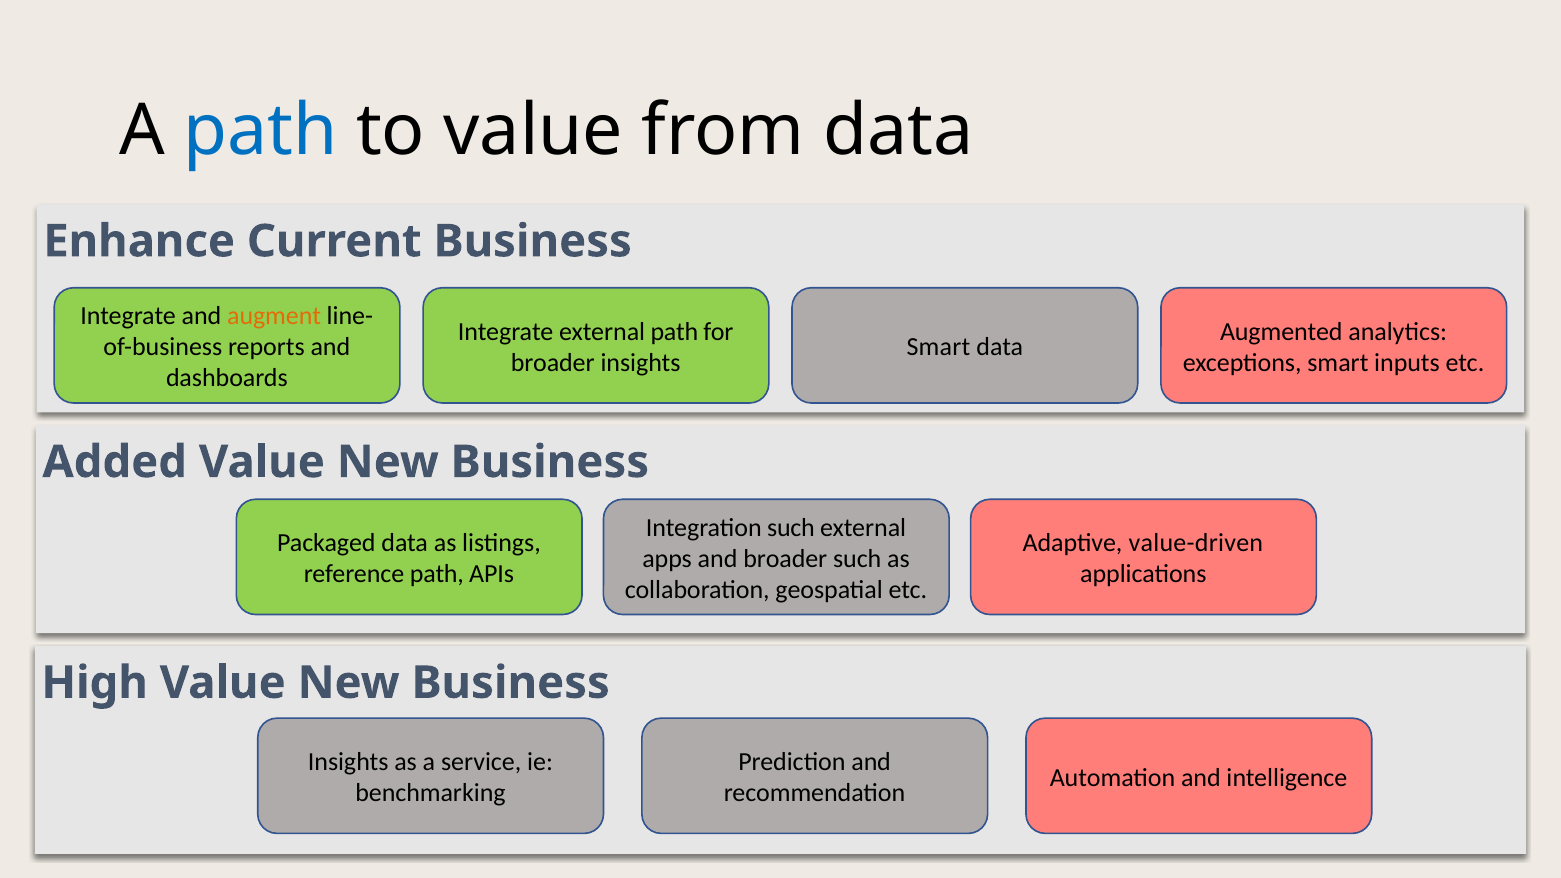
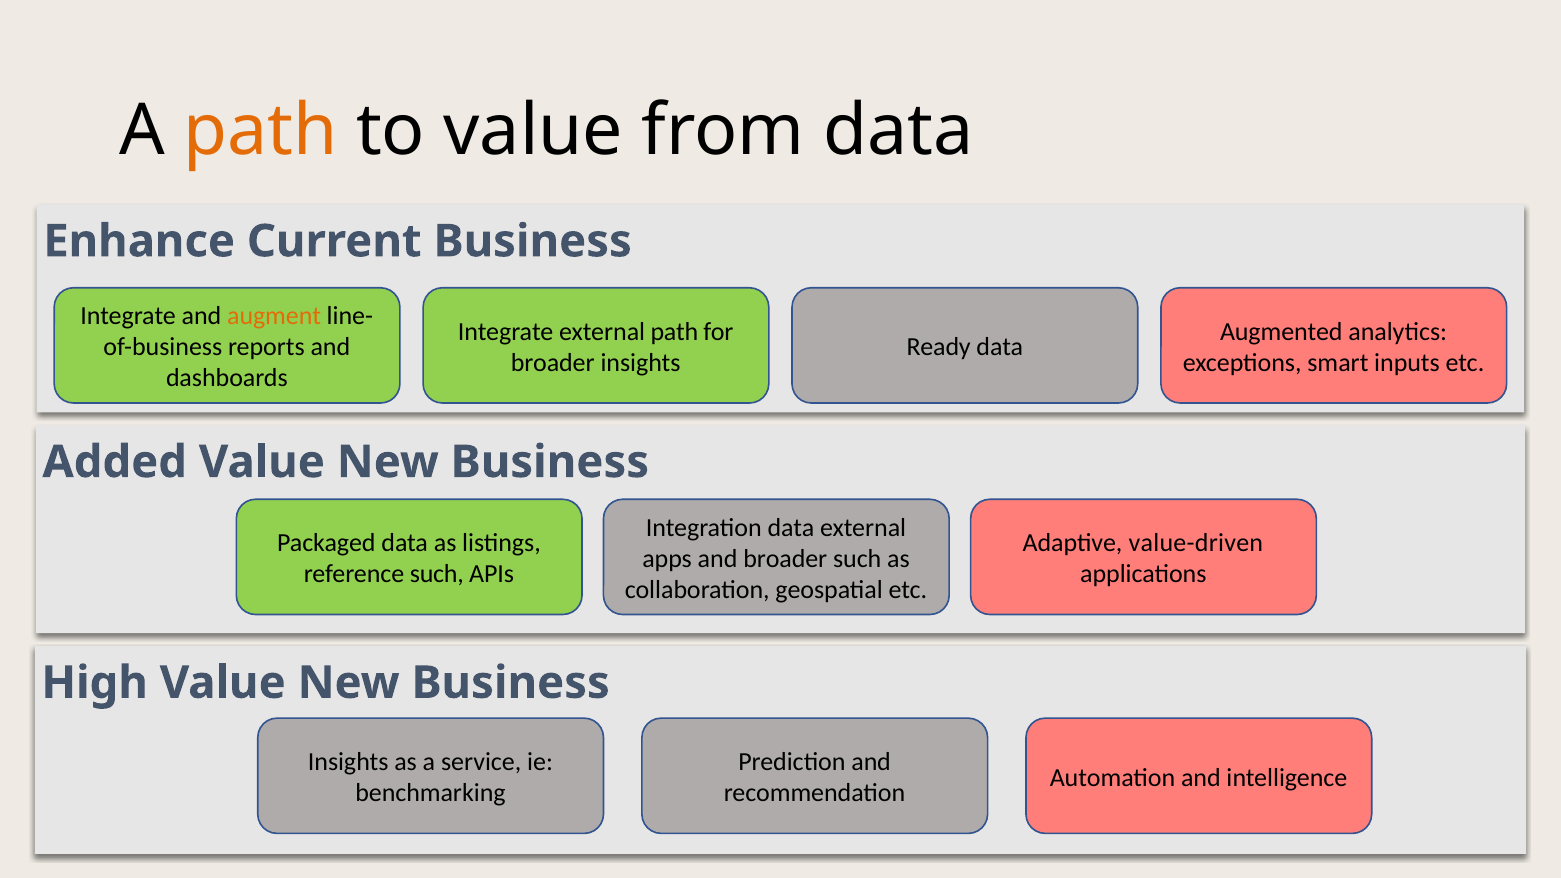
path colour: blue -> orange (260, 131)
Smart: Smart -> Ready (939, 347)
Integration such: such -> data (791, 528)
reference path: path -> such (437, 574)
